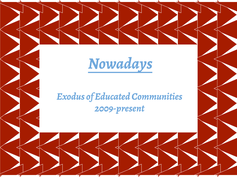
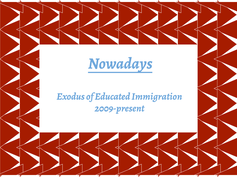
Communities: Communities -> Immigration (157, 97)
